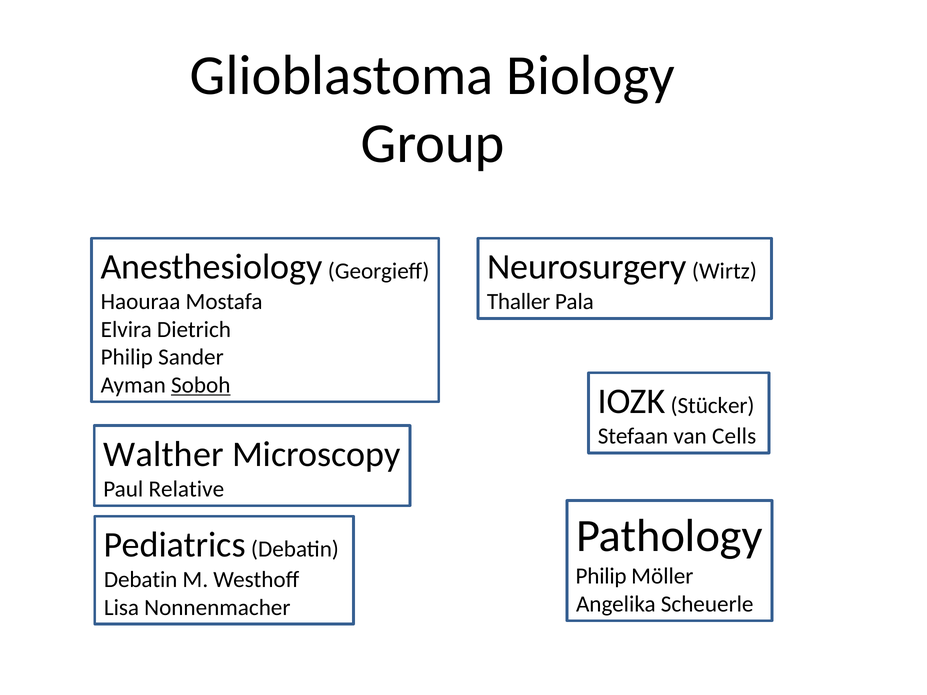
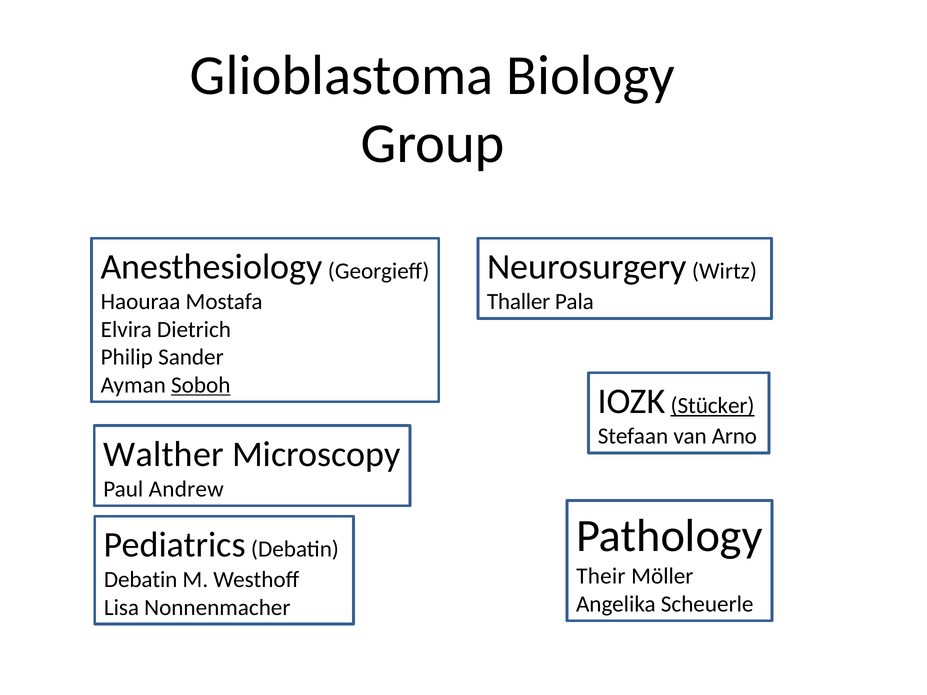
Stücker underline: none -> present (713, 406)
Cells: Cells -> Arno (734, 436)
Relative: Relative -> Andrew (186, 489)
Philip: Philip -> Their (601, 576)
